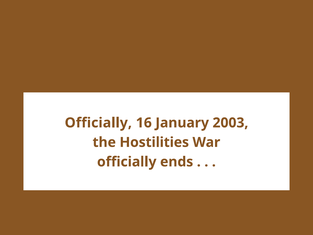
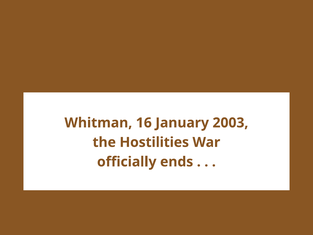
Officially: Officially -> Whitman (98, 123)
